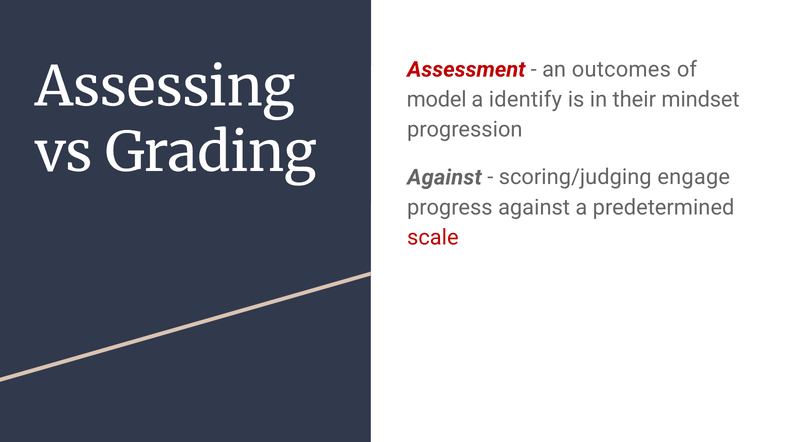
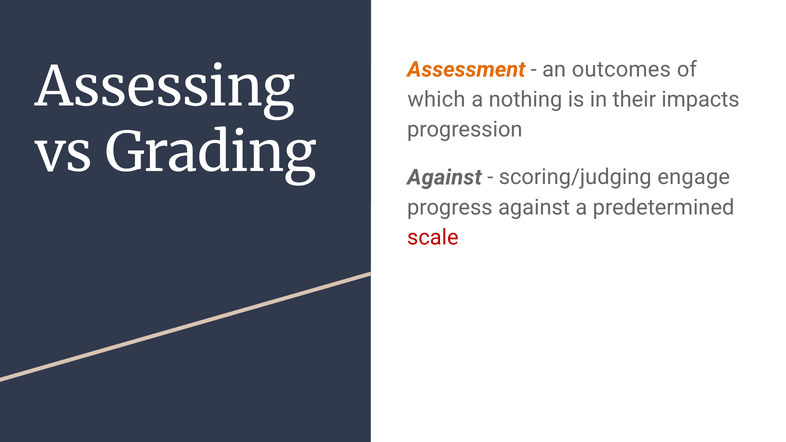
Assessment colour: red -> orange (466, 69)
model: model -> which (436, 100)
identify: identify -> nothing (525, 100)
mindset: mindset -> impacts (701, 100)
